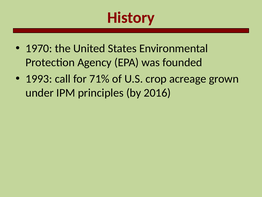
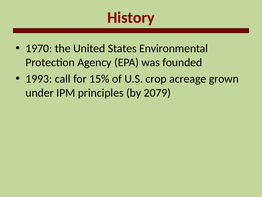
71%: 71% -> 15% (99, 79)
2016: 2016 -> 2079 (157, 93)
